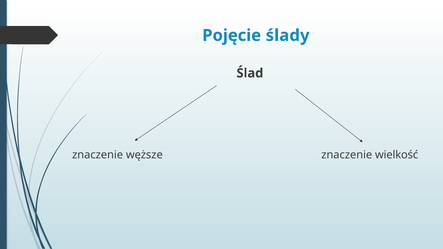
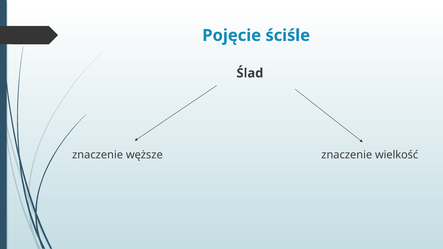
ślady: ślady -> ściśle (288, 35)
